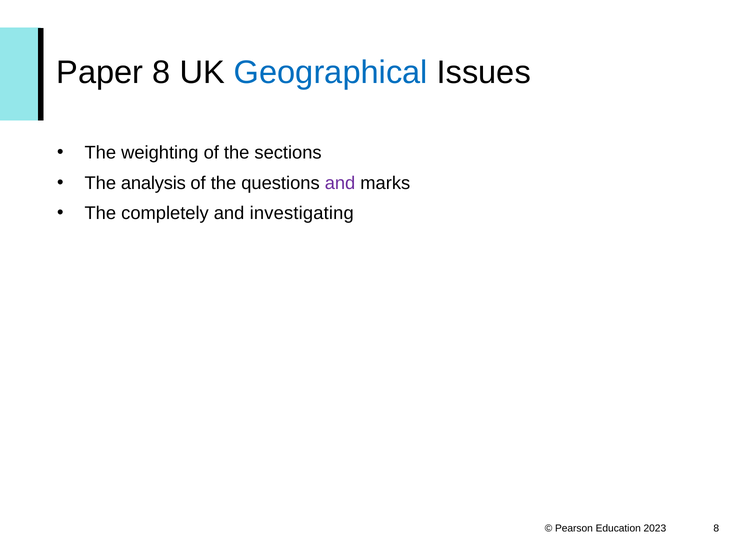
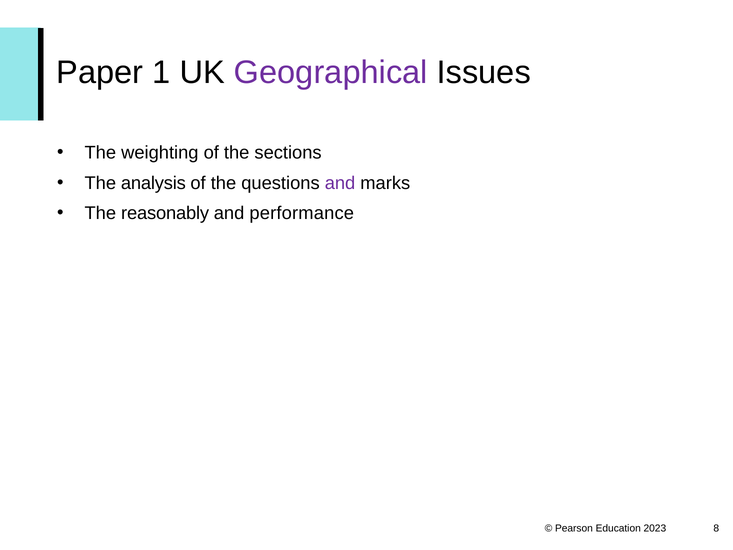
Paper 8: 8 -> 1 (161, 72)
Geographical colour: blue -> purple (331, 72)
completely: completely -> reasonably (165, 213)
investigating: investigating -> performance (302, 213)
